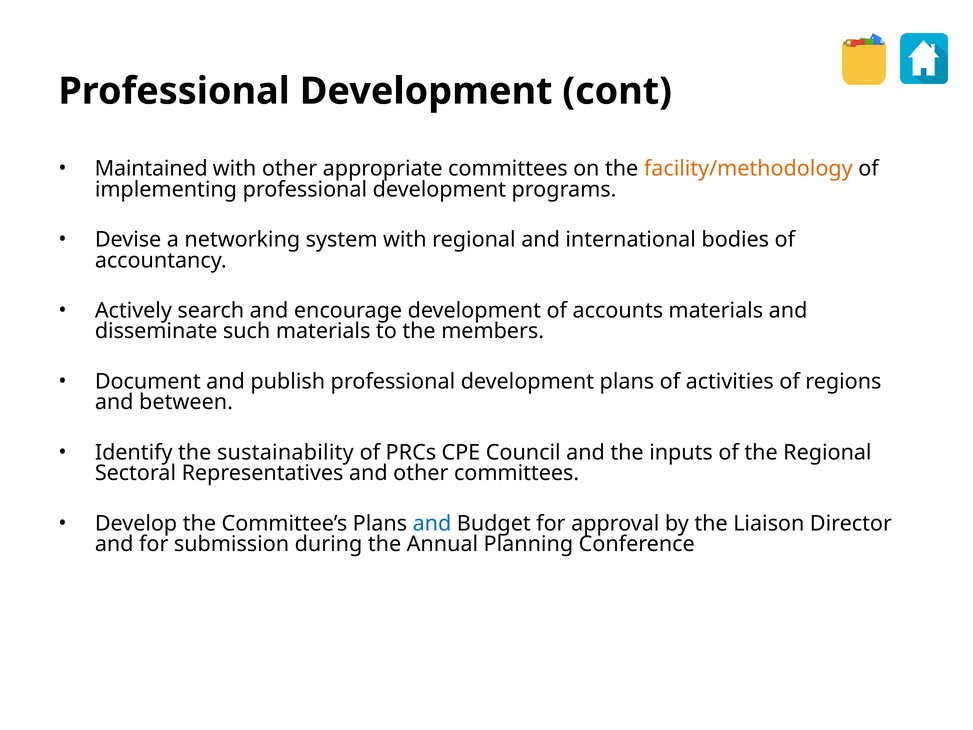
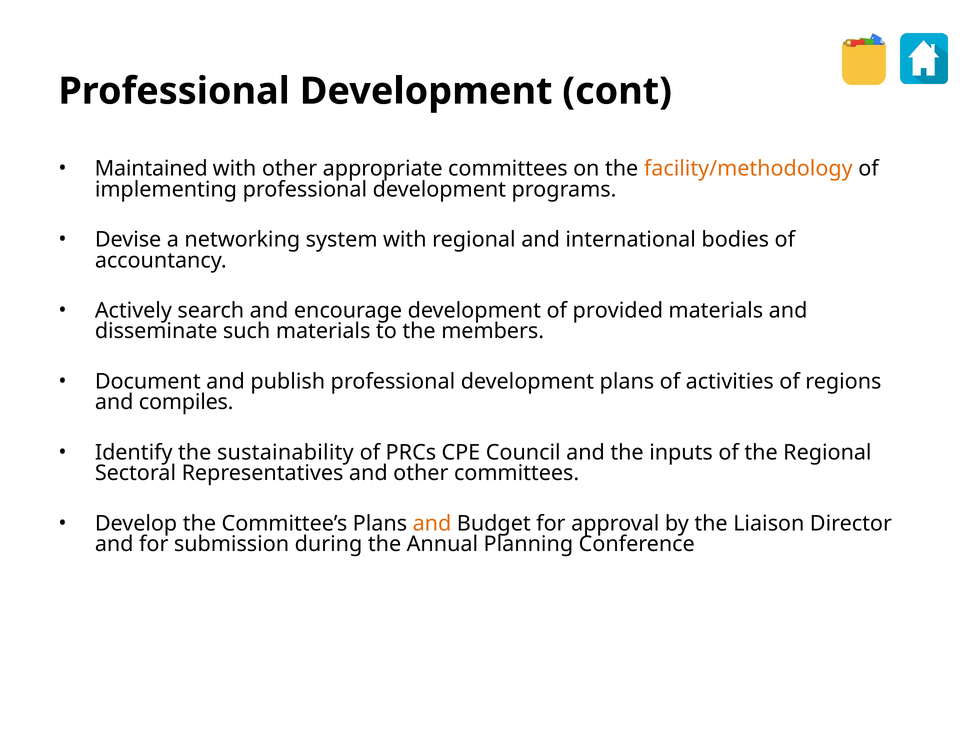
accounts: accounts -> provided (618, 310)
between: between -> compiles (186, 402)
and colour: blue -> orange (432, 523)
